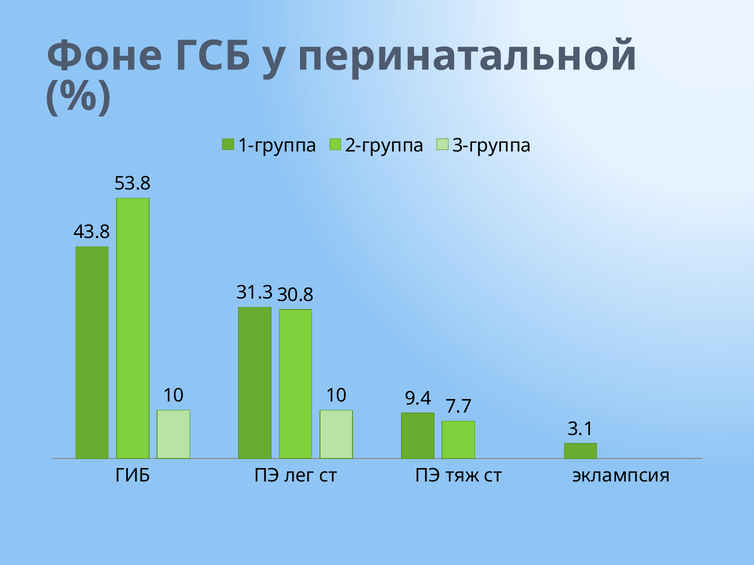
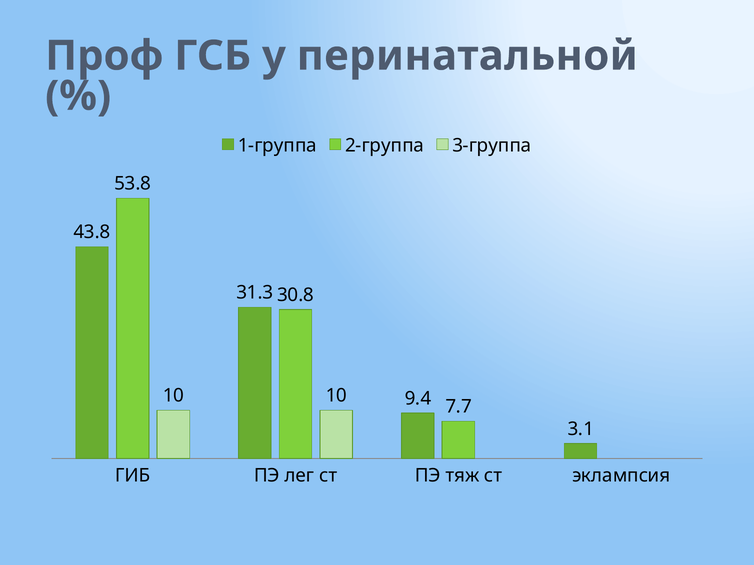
Фоне: Фоне -> Проф (104, 56)
